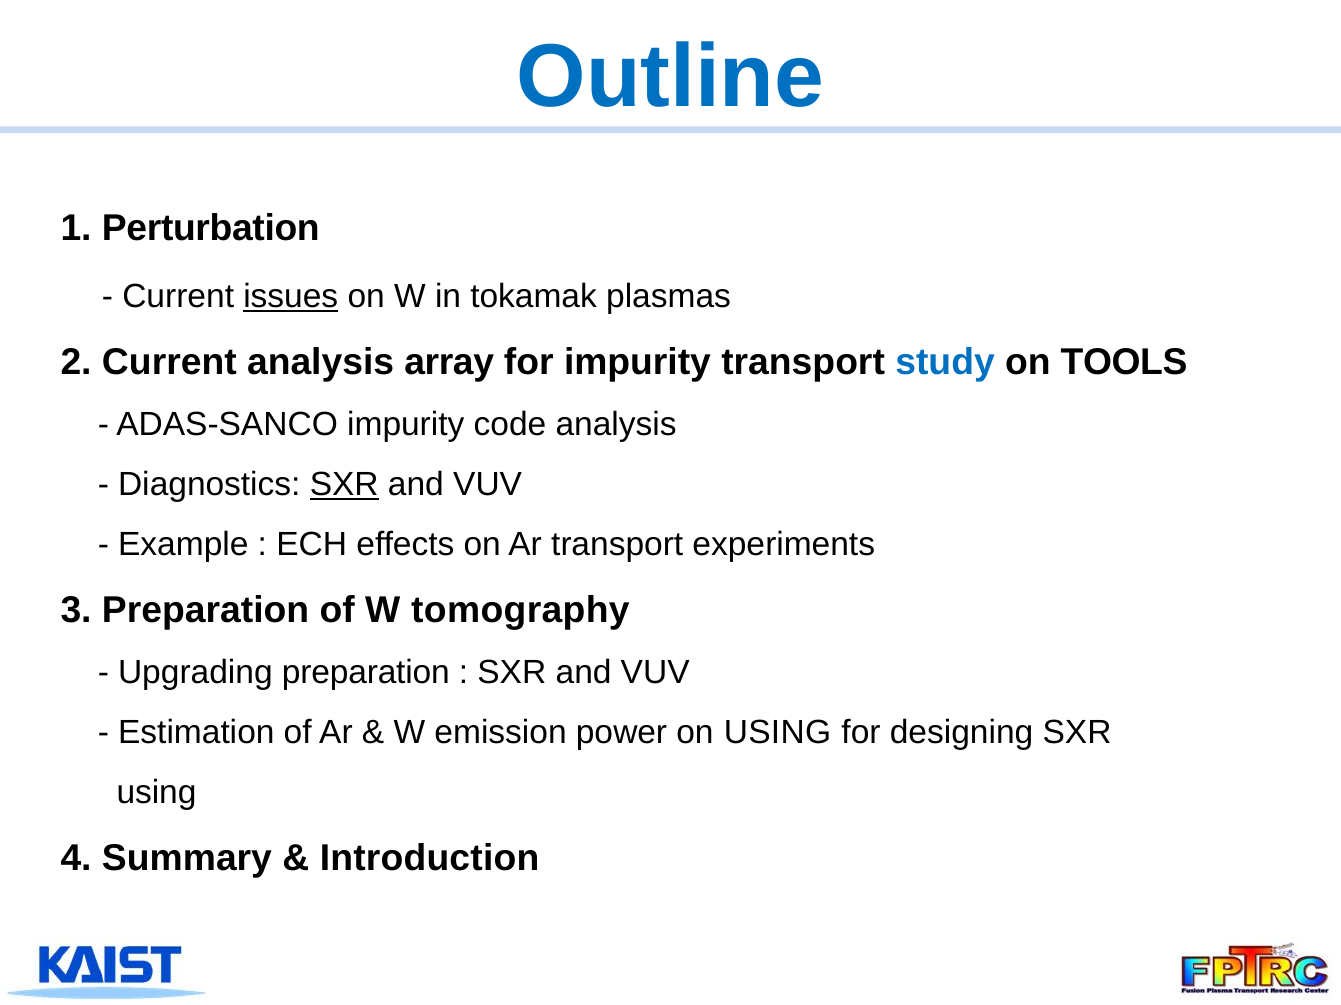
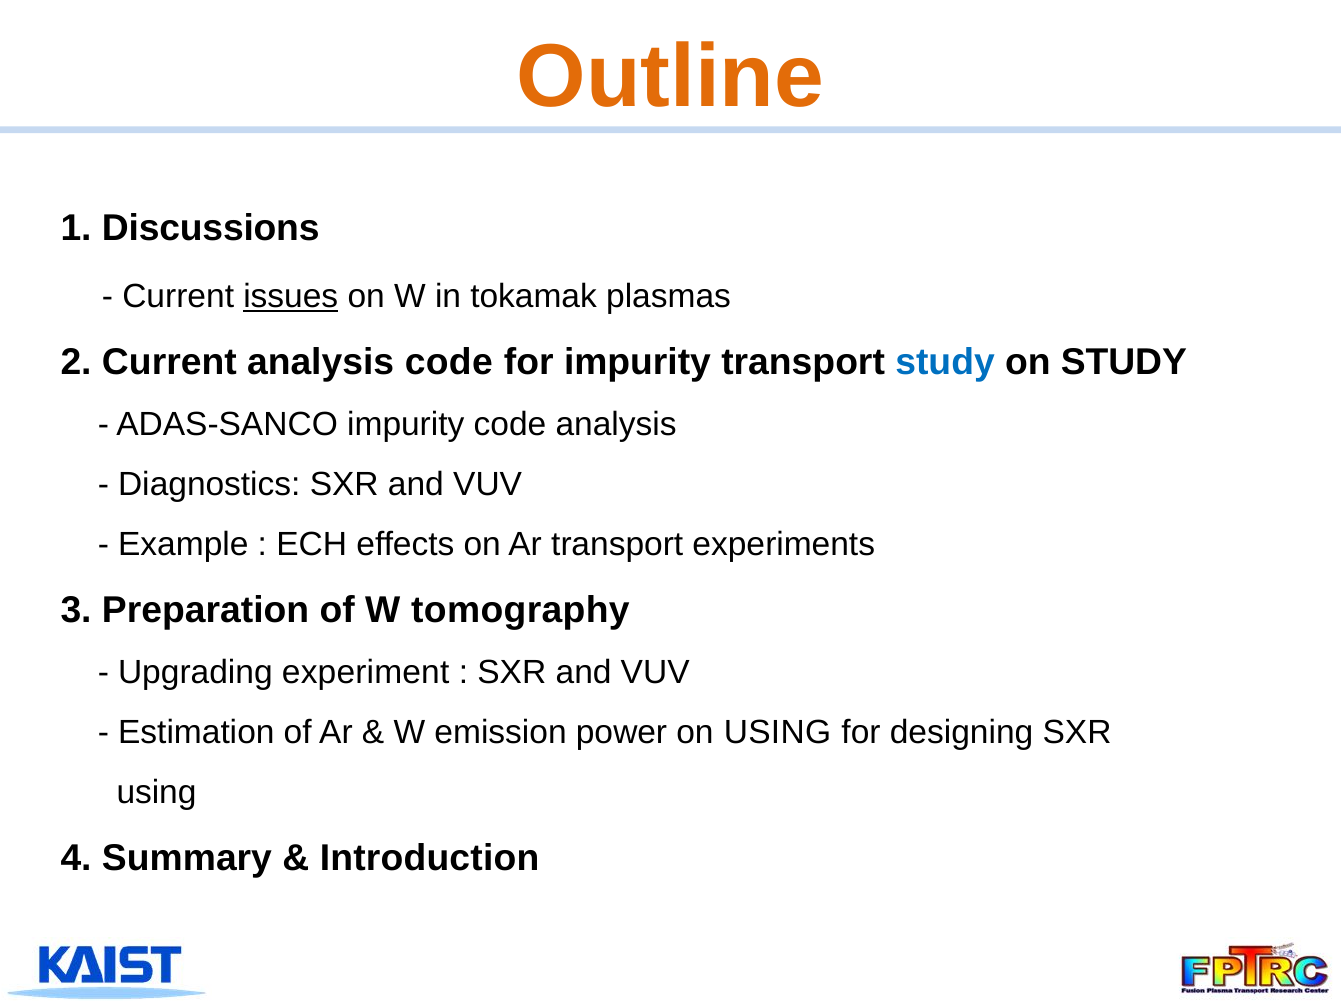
Outline colour: blue -> orange (670, 77)
Perturbation: Perturbation -> Discussions (211, 228)
analysis array: array -> code (449, 362)
on TOOLS: TOOLS -> STUDY (1124, 362)
SXR underline: present -> none (344, 485)
Upgrading preparation: preparation -> experiment (366, 673)
